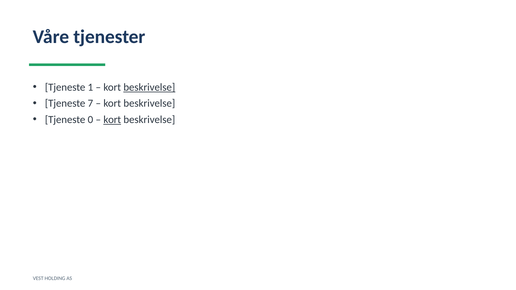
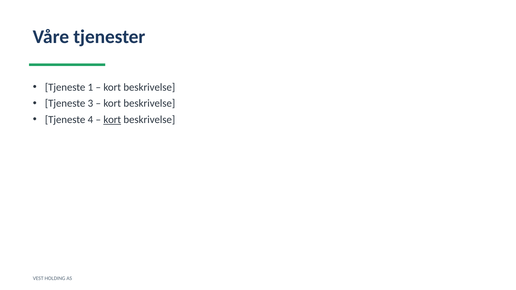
beskrivelse underline: present -> none (149, 87)
7: 7 -> 3 (90, 104)
0: 0 -> 4 (90, 120)
